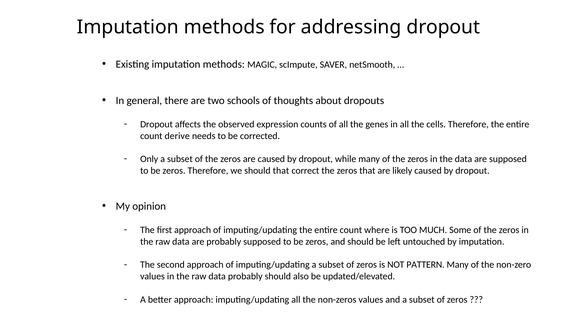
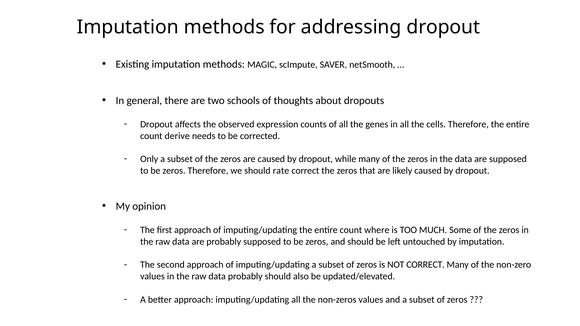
should that: that -> rate (281, 171)
NOT PATTERN: PATTERN -> CORRECT (426, 265)
